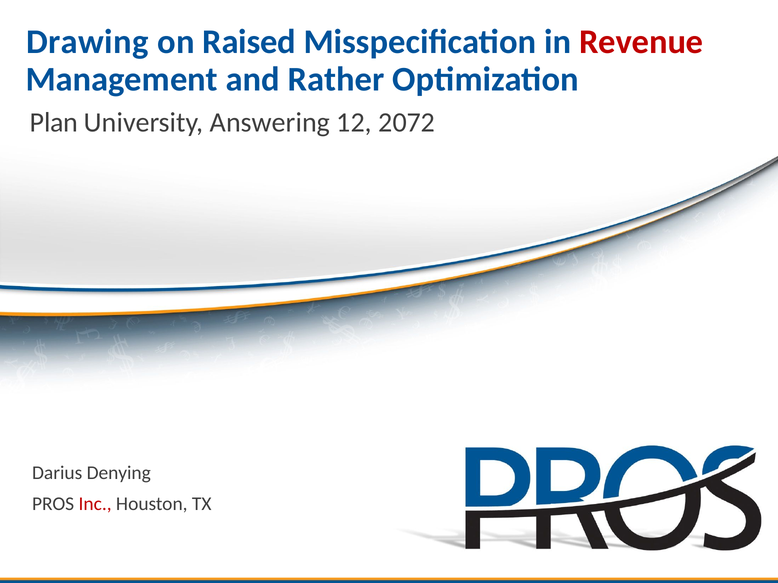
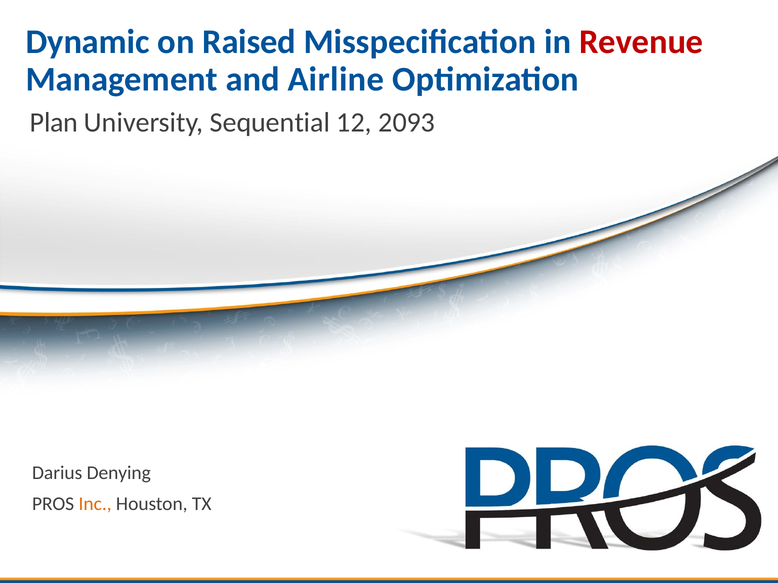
Drawing: Drawing -> Dynamic (88, 42)
Rather: Rather -> Airline (336, 79)
Answering: Answering -> Sequential (270, 123)
2072: 2072 -> 2093 (407, 123)
Inc colour: red -> orange (95, 504)
